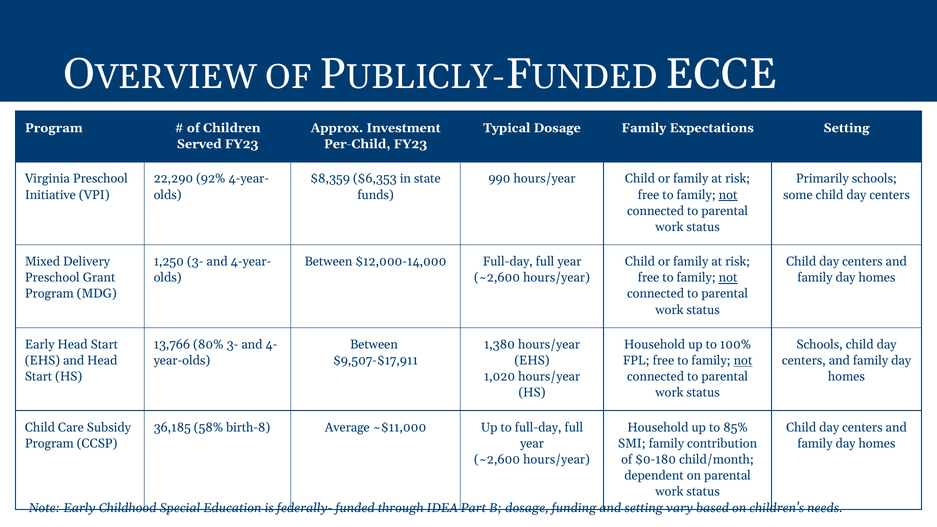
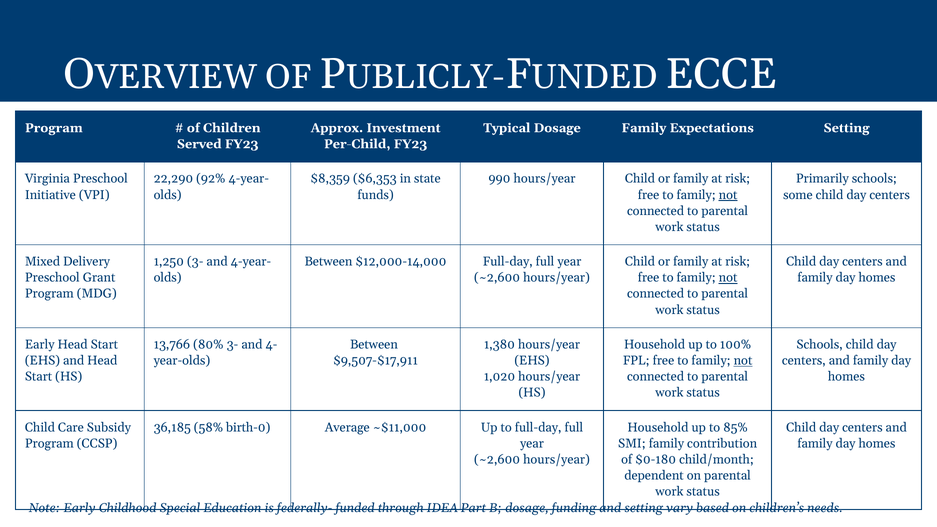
birth-8: birth-8 -> birth-0 (248, 428)
